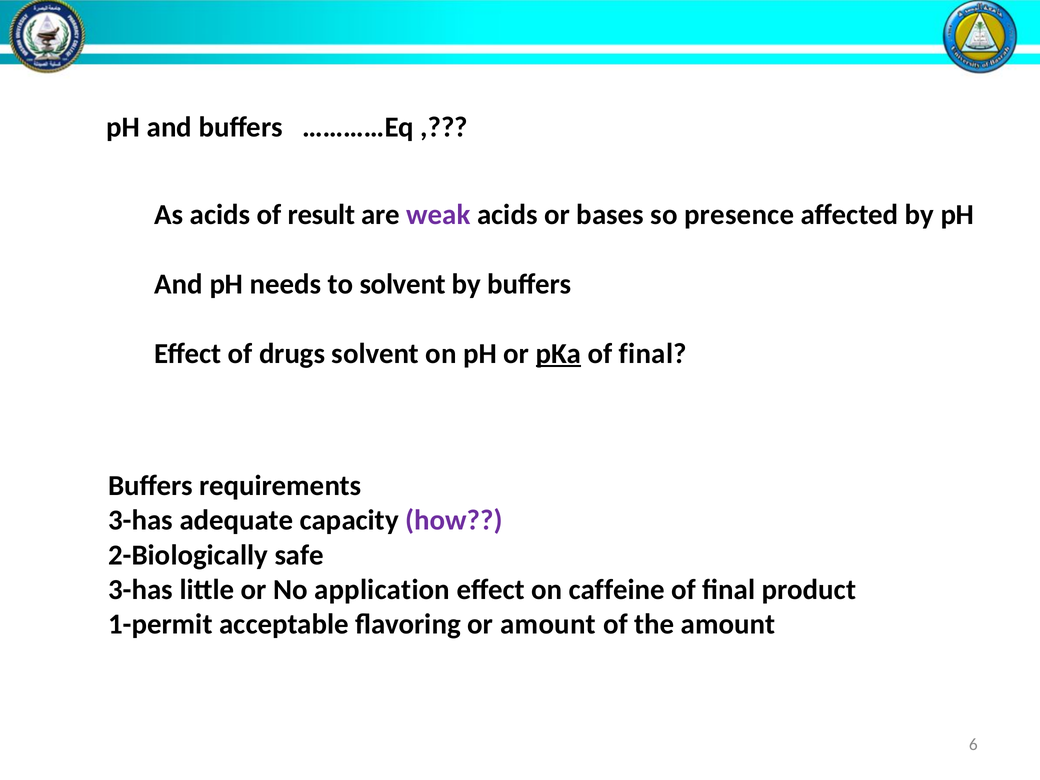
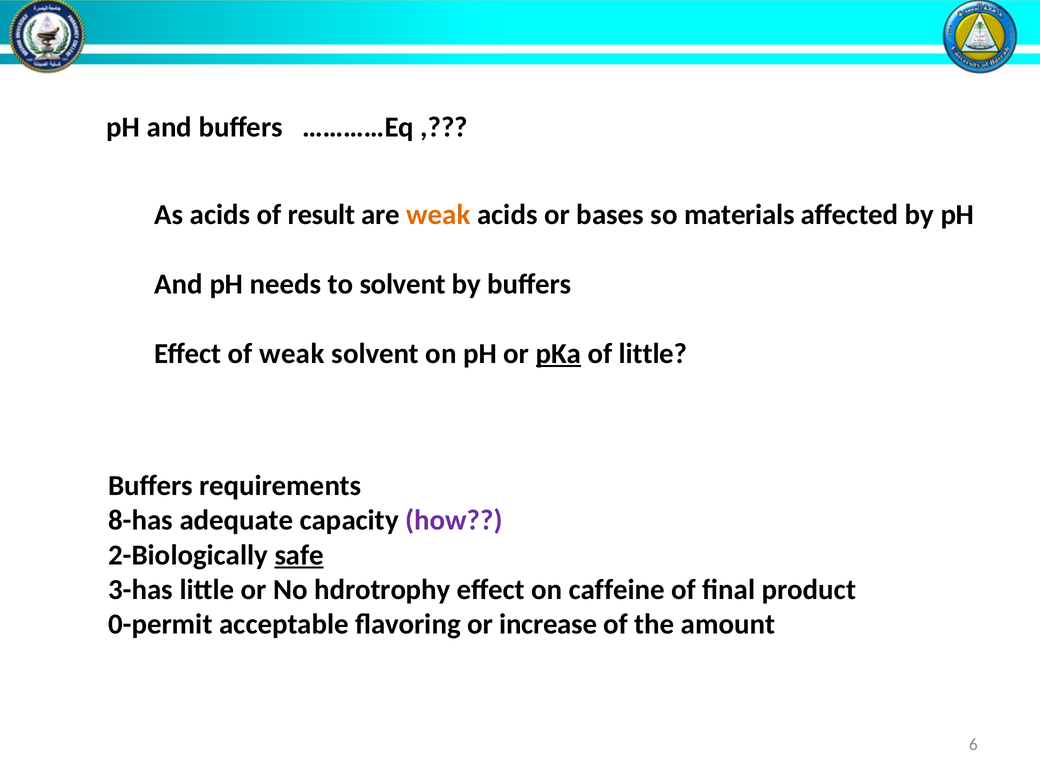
weak colour: purple -> orange (438, 215)
presence: presence -> materials (739, 215)
of drugs: drugs -> weak (292, 354)
final: final -> little (653, 354)
3-has: 3-has -> 8-has (141, 520)
safe underline: none -> present (299, 555)
application: application -> hdrotrophy (382, 590)
1-permit: 1-permit -> 0-permit (160, 624)
or amount: amount -> increase (548, 624)
